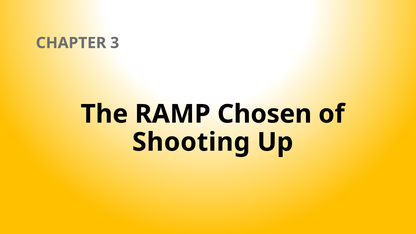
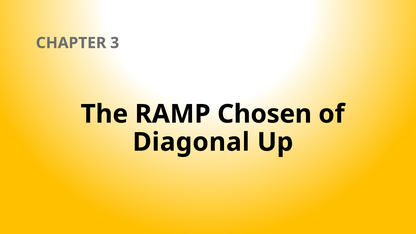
Shooting: Shooting -> Diagonal (191, 142)
